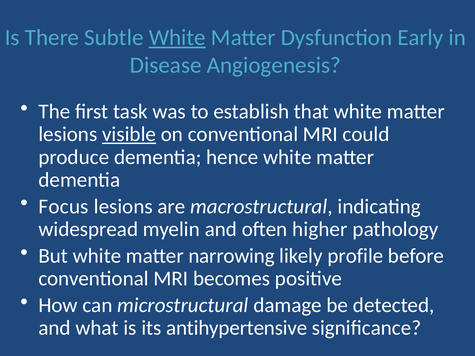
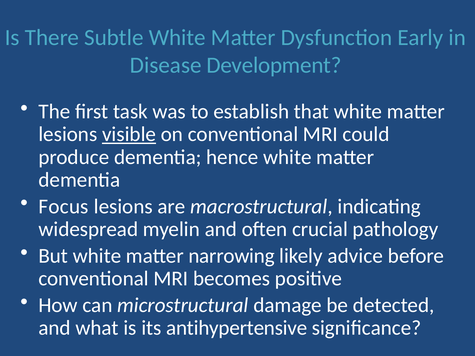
White underline: present -> none (177, 38)
Angiogenesis: Angiogenesis -> Development (274, 65)
higher: higher -> crucial (320, 229)
profile: profile -> advice (355, 256)
